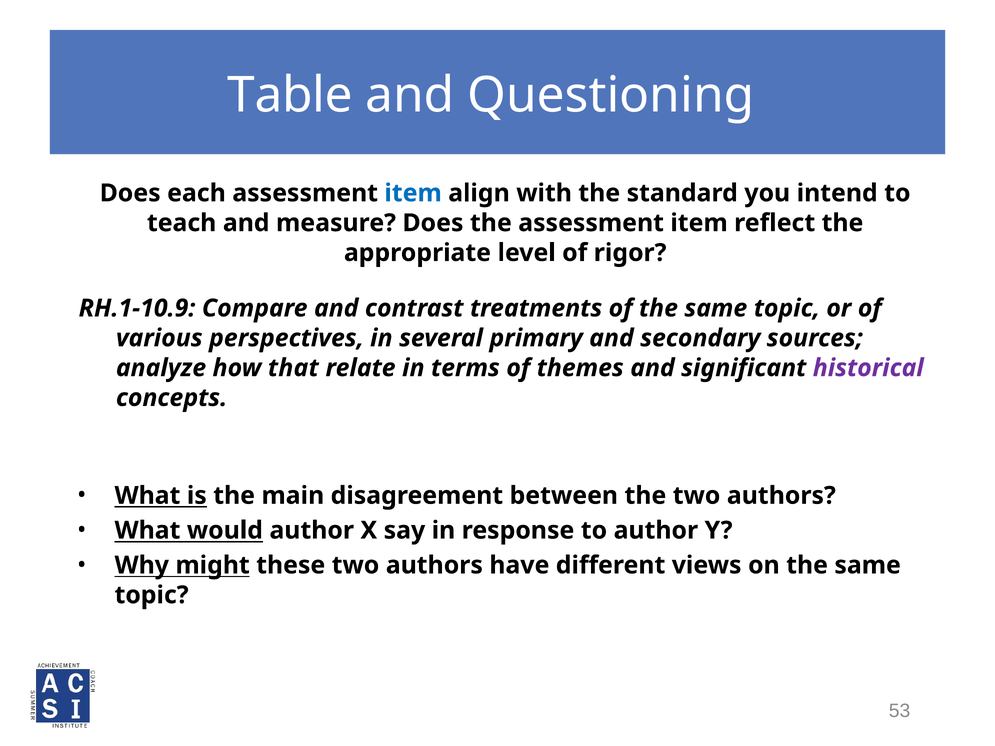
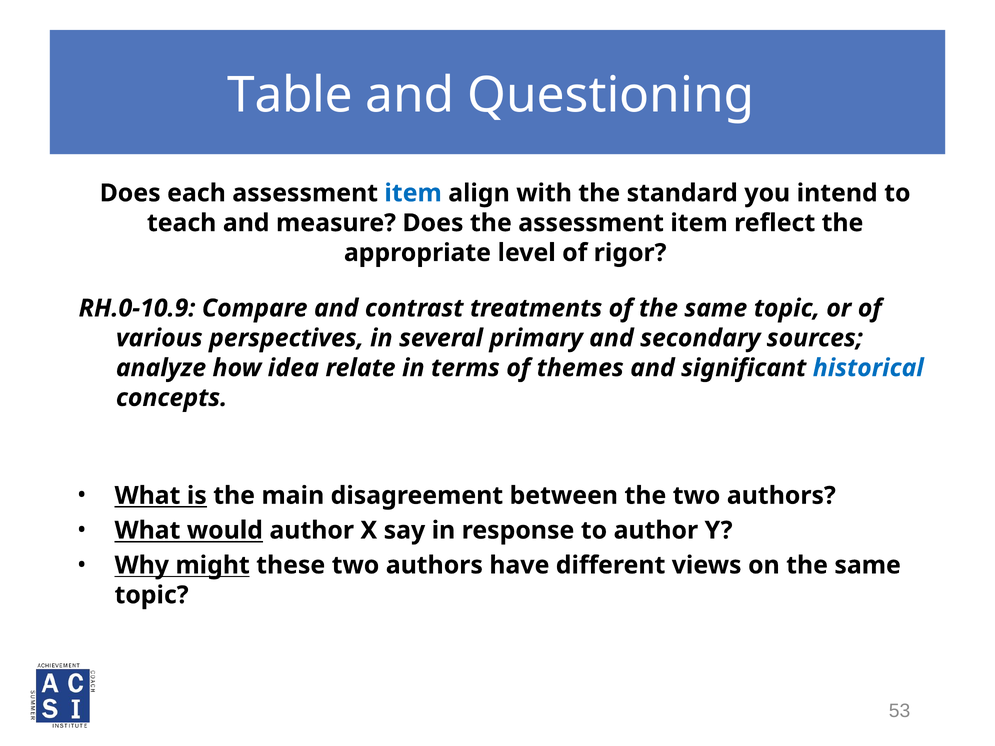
RH.1-10.9: RH.1-10.9 -> RH.0-10.9 (137, 308)
that: that -> idea (293, 368)
historical colour: purple -> blue (868, 368)
